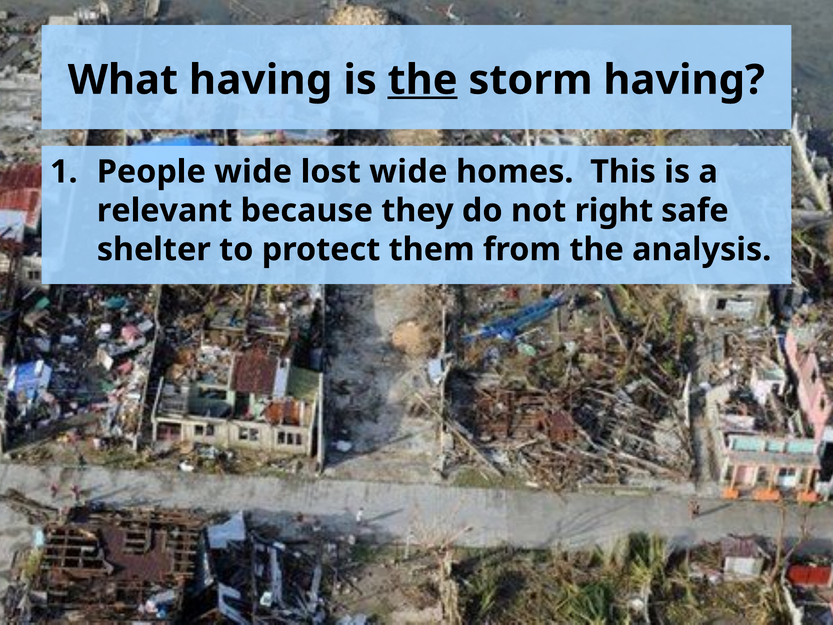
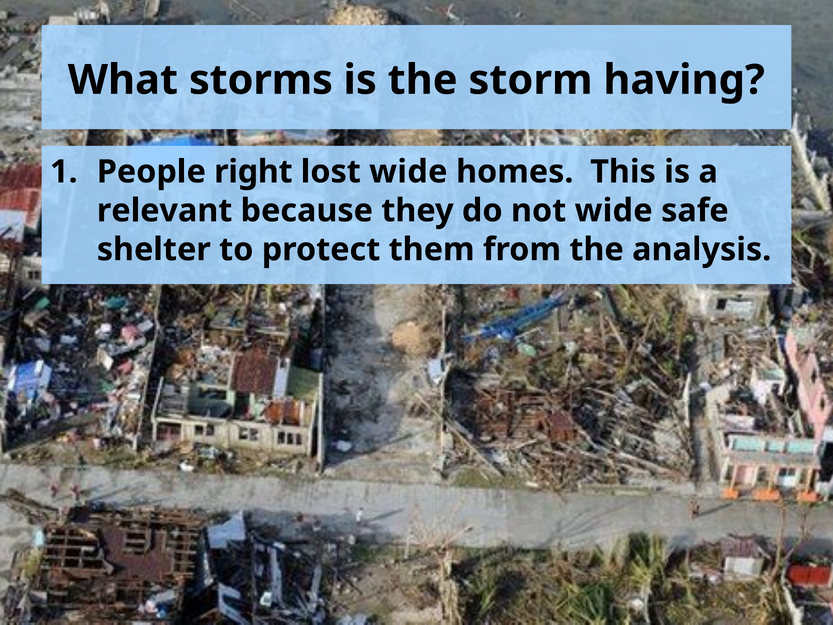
What having: having -> storms (261, 80)
the underline: present -> none (423, 80)
People wide: wide -> right (253, 172)
not right: right -> wide (614, 211)
